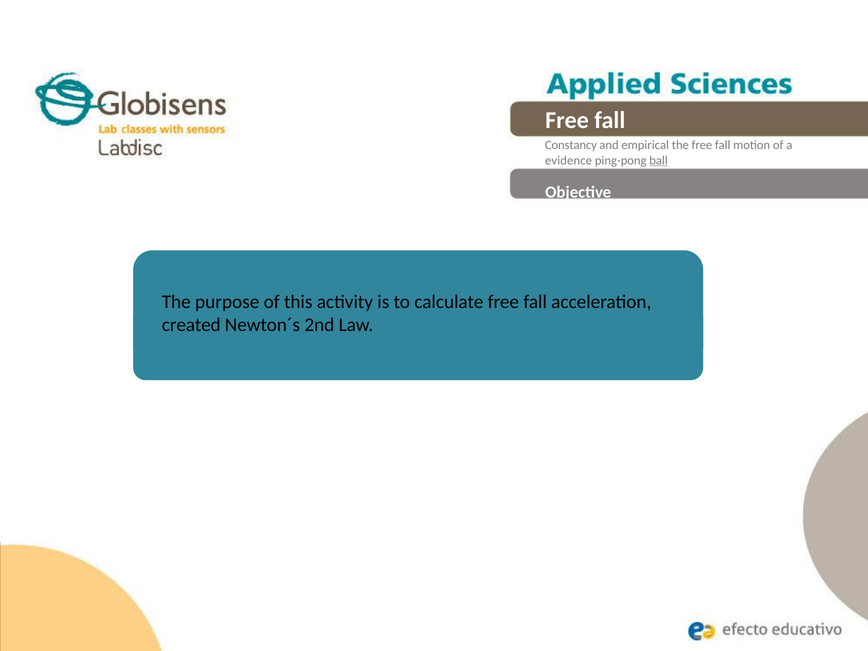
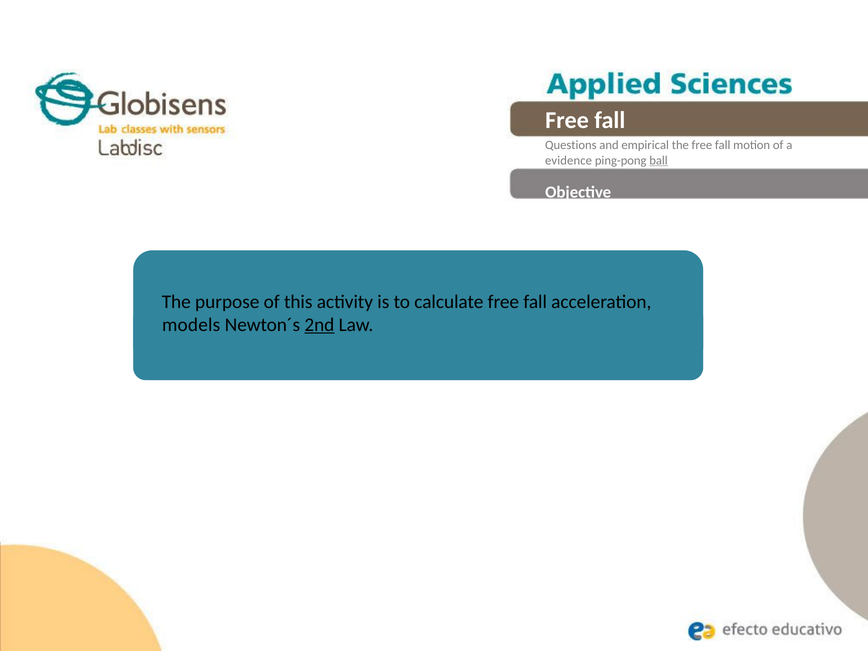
Constancy: Constancy -> Questions (571, 145)
created: created -> models (191, 325)
2nd underline: none -> present (319, 325)
